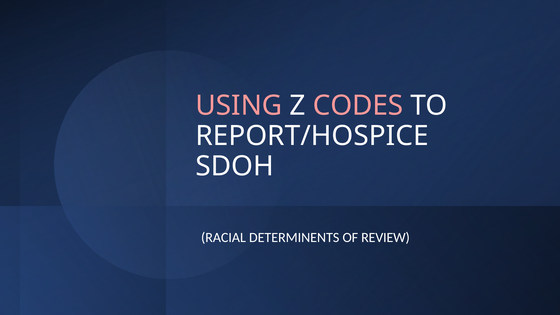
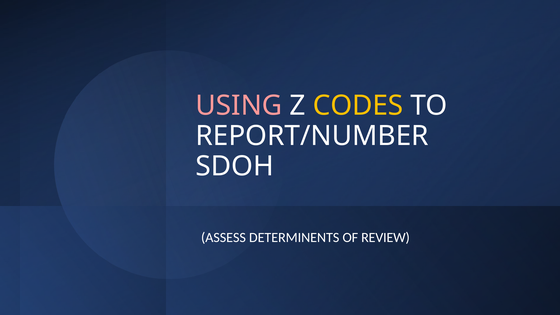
CODES colour: pink -> yellow (358, 106)
REPORT/HOSPICE: REPORT/HOSPICE -> REPORT/NUMBER (312, 136)
RACIAL: RACIAL -> ASSESS (223, 237)
